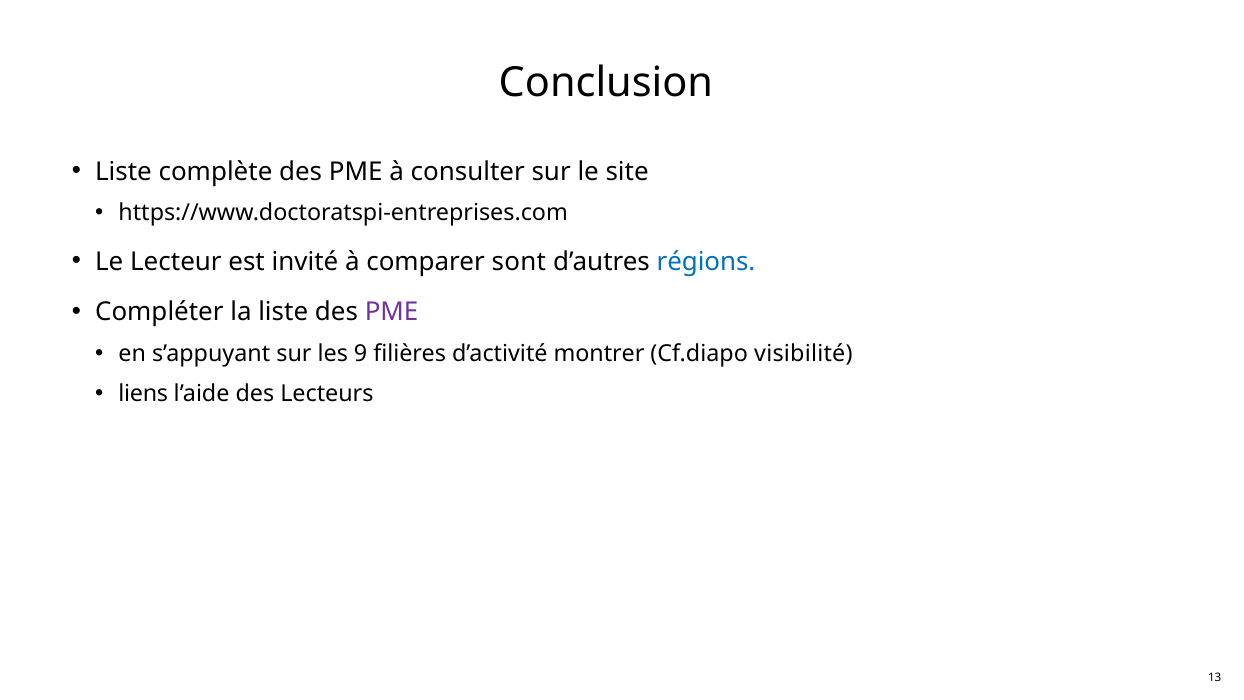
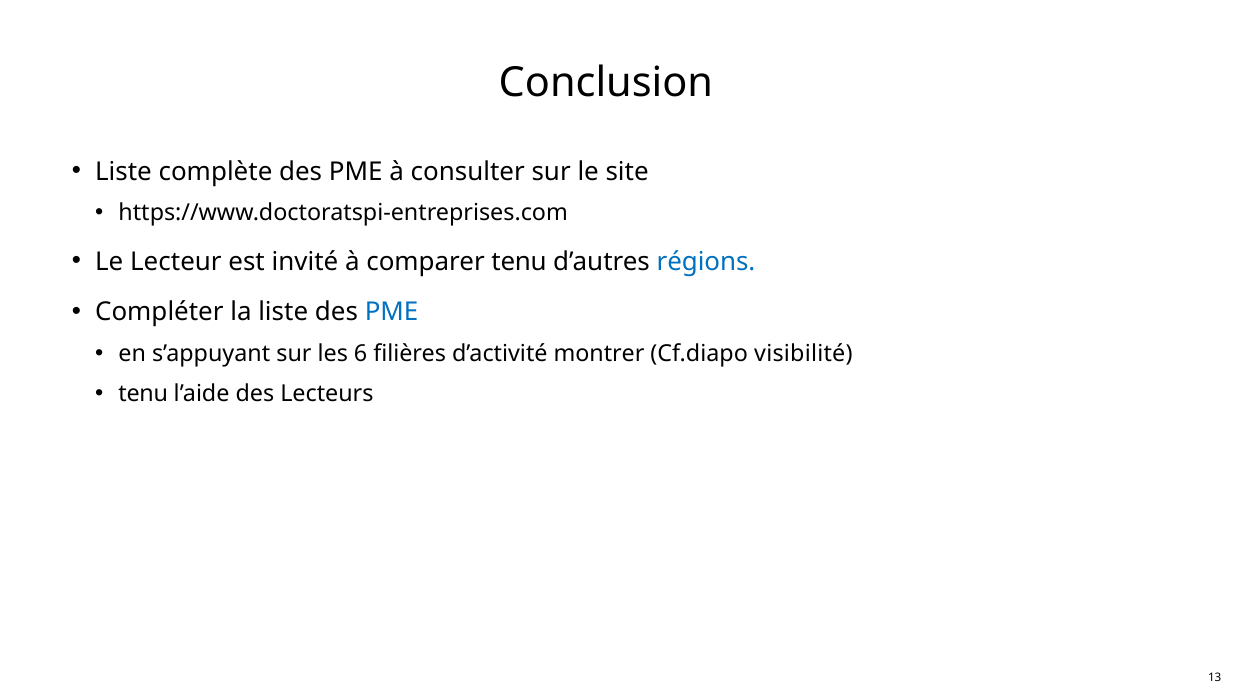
comparer sont: sont -> tenu (519, 262)
PME colour: purple -> blue (392, 312)
9: 9 -> 6 (361, 353)
liens: liens -> tenu (143, 393)
